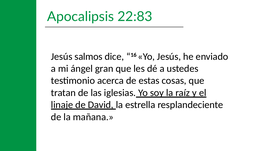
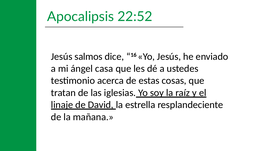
22:83: 22:83 -> 22:52 (135, 17)
gran: gran -> casa (104, 69)
